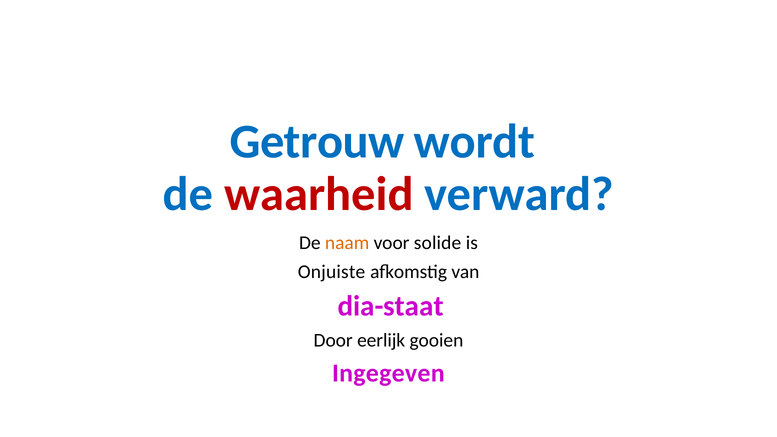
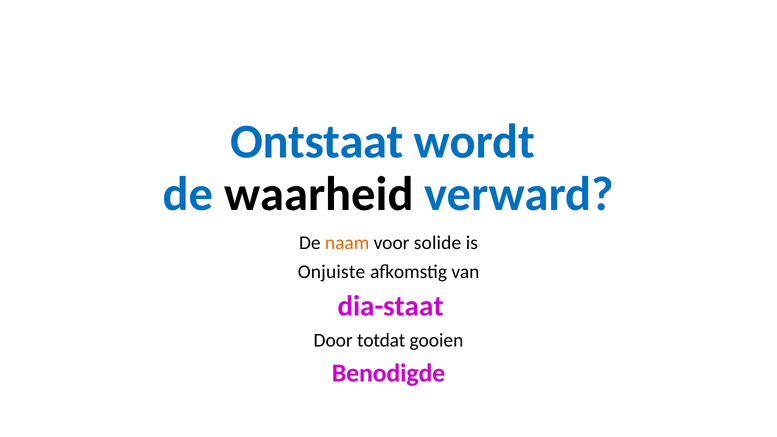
Getrouw: Getrouw -> Ontstaat (317, 142)
waarheid colour: red -> black (319, 194)
eerlijk: eerlijk -> totdat (381, 341)
Ingegeven: Ingegeven -> Benodigde (389, 373)
